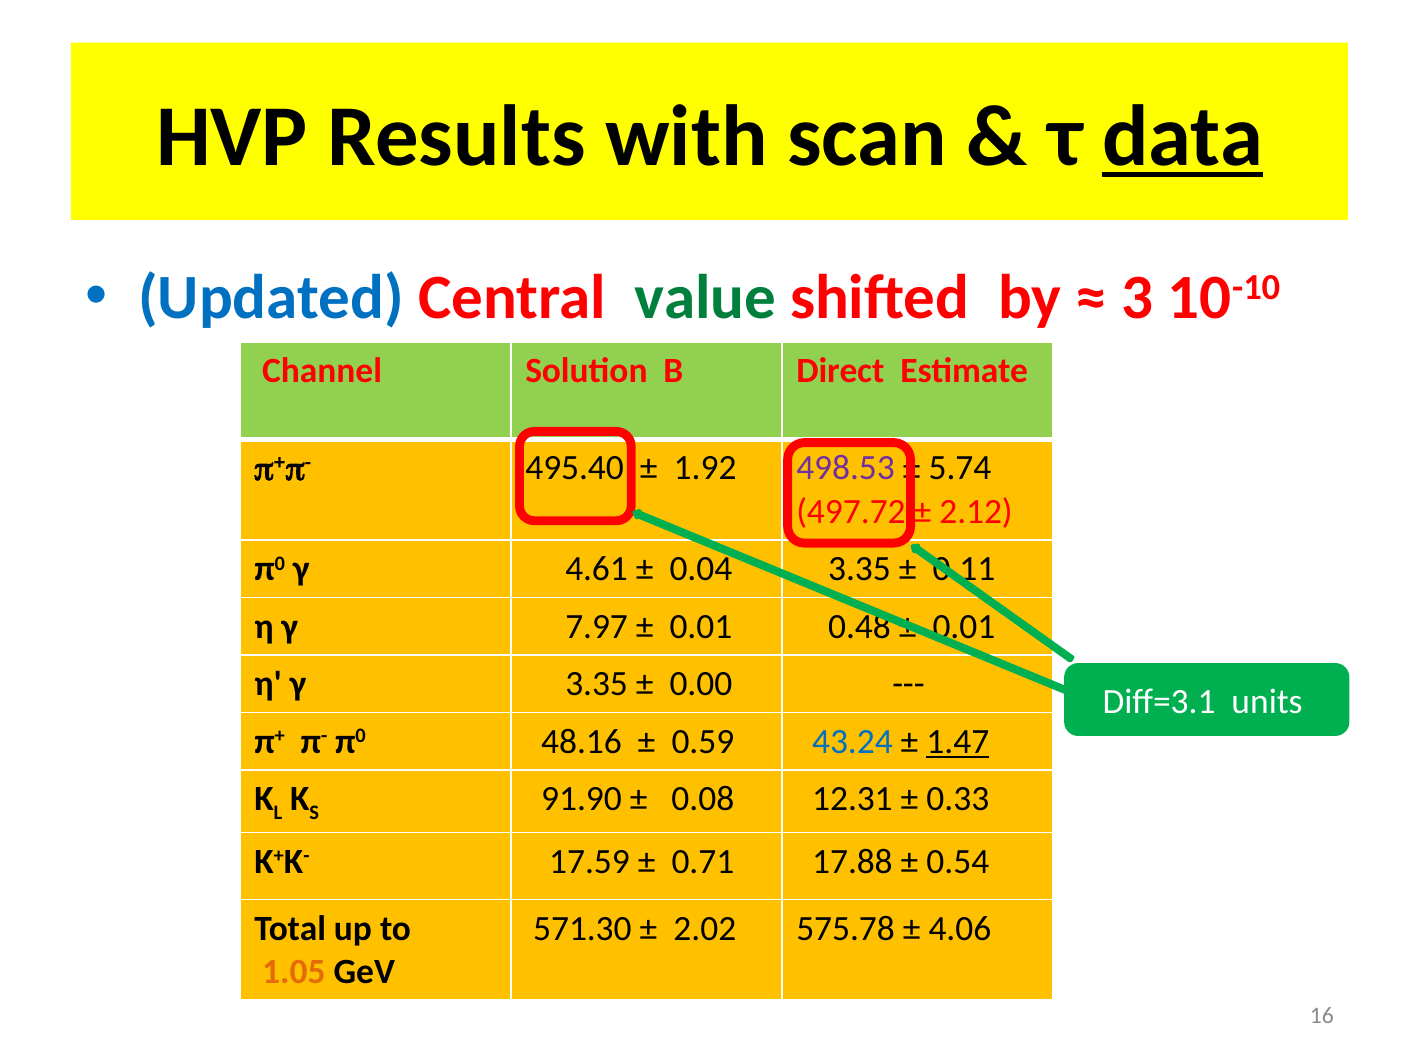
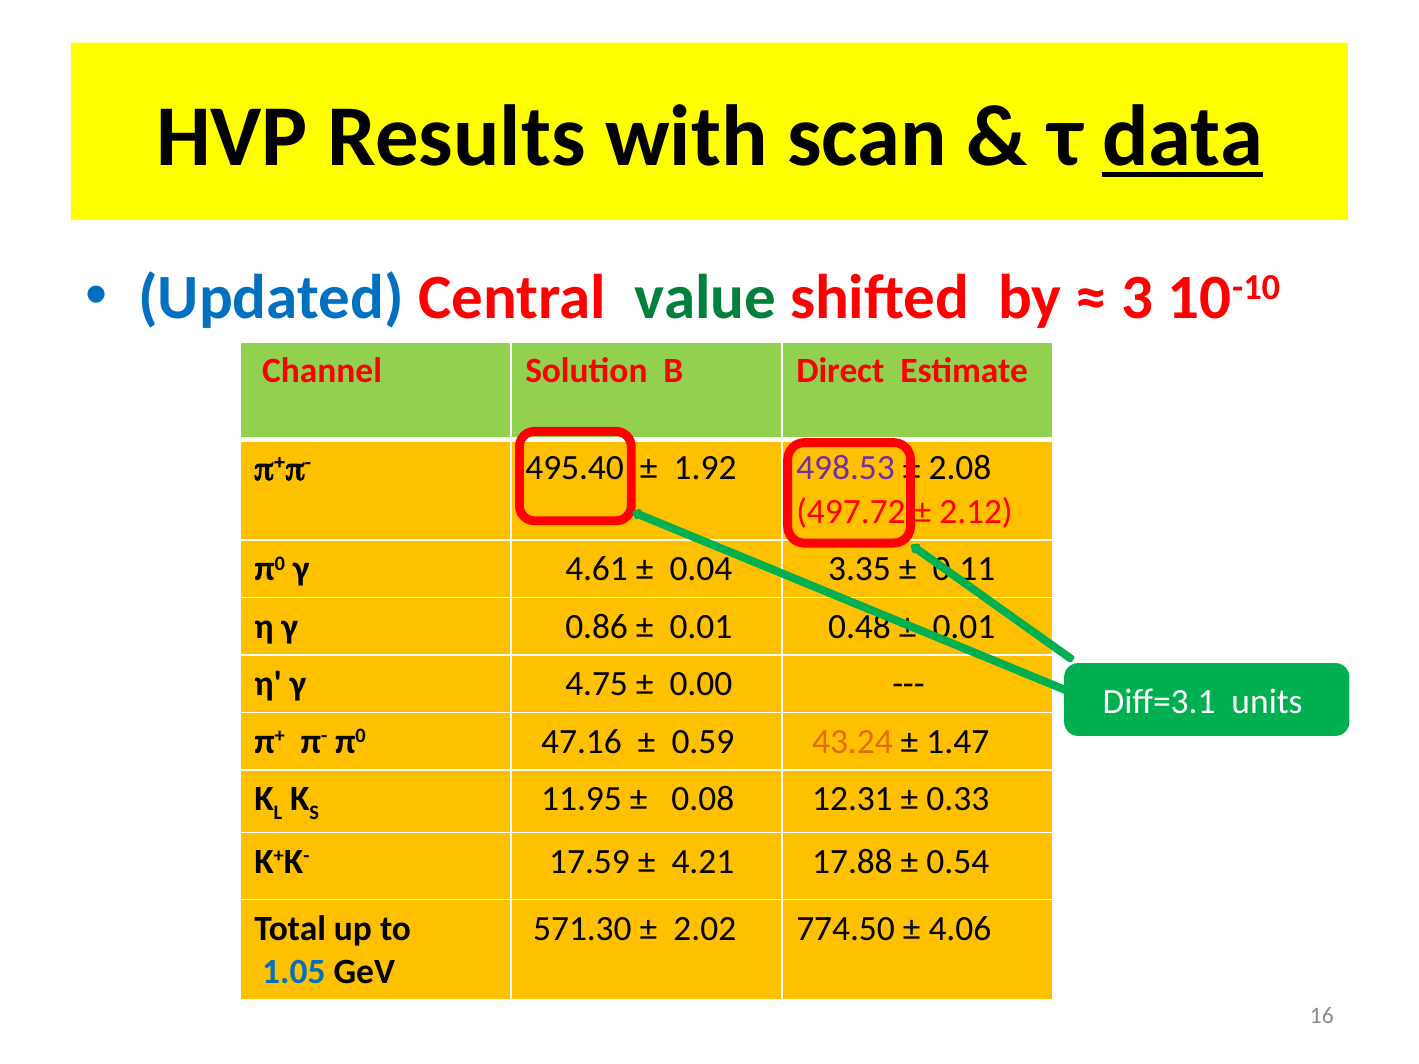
5.74: 5.74 -> 2.08 (960, 468)
7.97: 7.97 -> 0.86 (597, 627)
γ 3.35: 3.35 -> 4.75 (597, 684)
48.16: 48.16 -> 47.16 (581, 742)
43.24 colour: blue -> orange (852, 742)
1.47 underline: present -> none (958, 742)
91.90: 91.90 -> 11.95 (581, 799)
0.71: 0.71 -> 4.21 (703, 862)
575.78: 575.78 -> 774.50 (846, 929)
1.05 colour: orange -> blue (294, 972)
